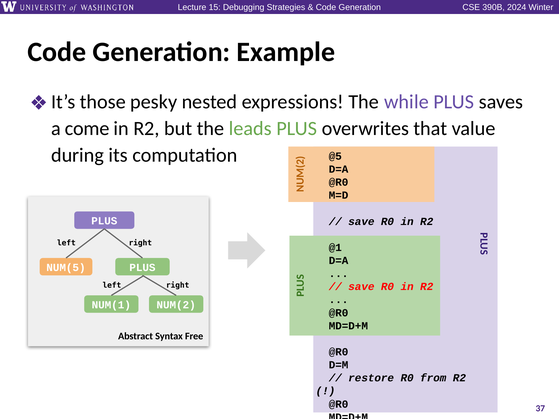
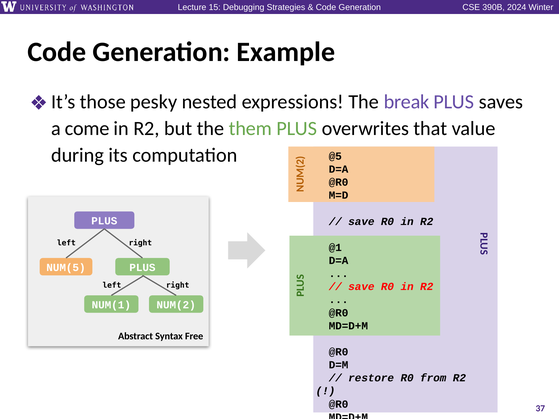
while: while -> break (407, 102)
leads: leads -> them (250, 129)
